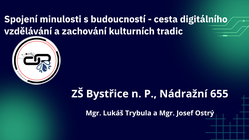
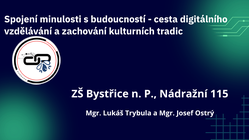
655: 655 -> 115 (219, 94)
